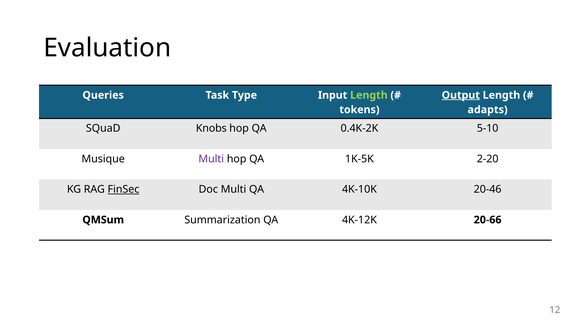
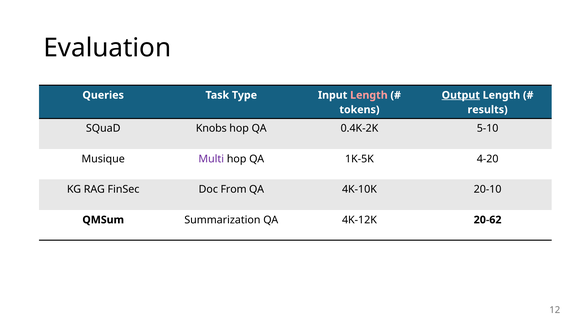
Length colour: light green -> pink (369, 95)
adapts: adapts -> results (488, 110)
2-20: 2-20 -> 4-20 (488, 159)
FinSec underline: present -> none (123, 189)
Doc Multi: Multi -> From (234, 189)
20-46: 20-46 -> 20-10 (488, 189)
20-66: 20-66 -> 20-62 (488, 220)
